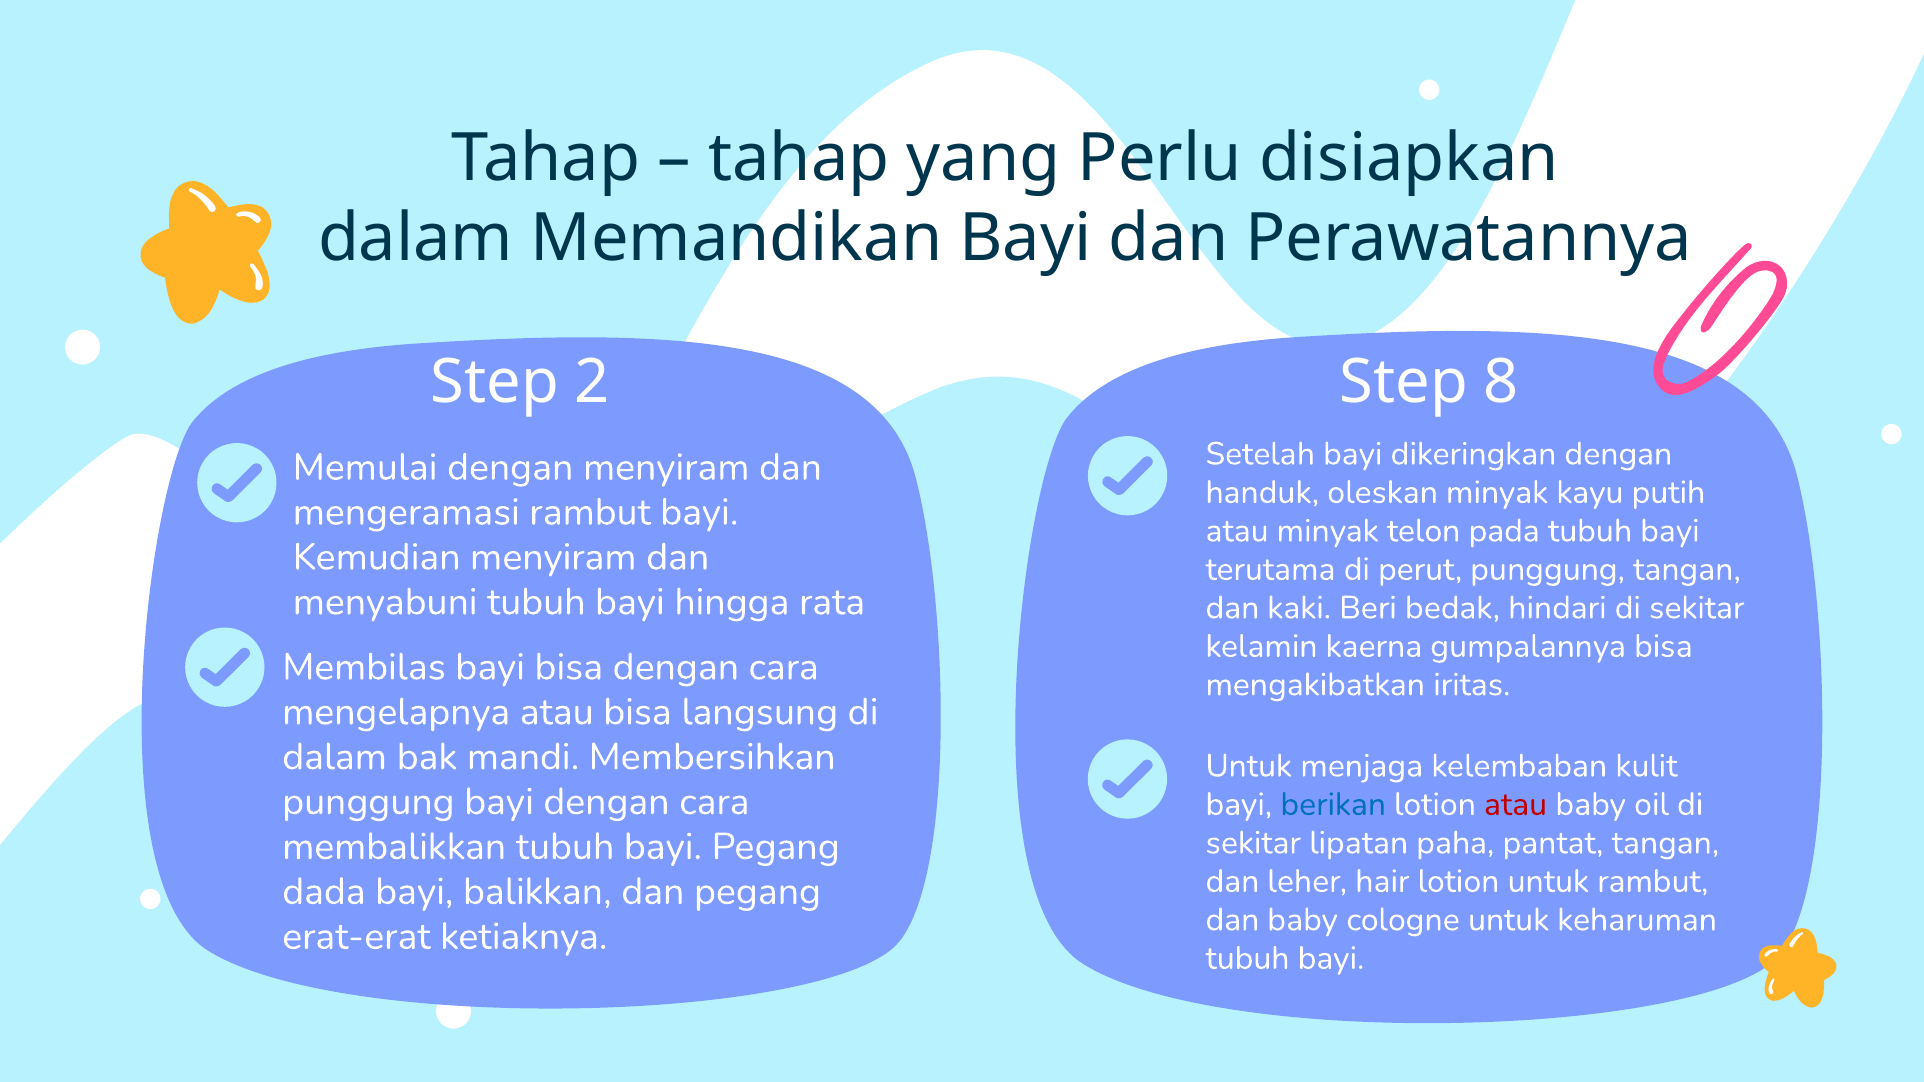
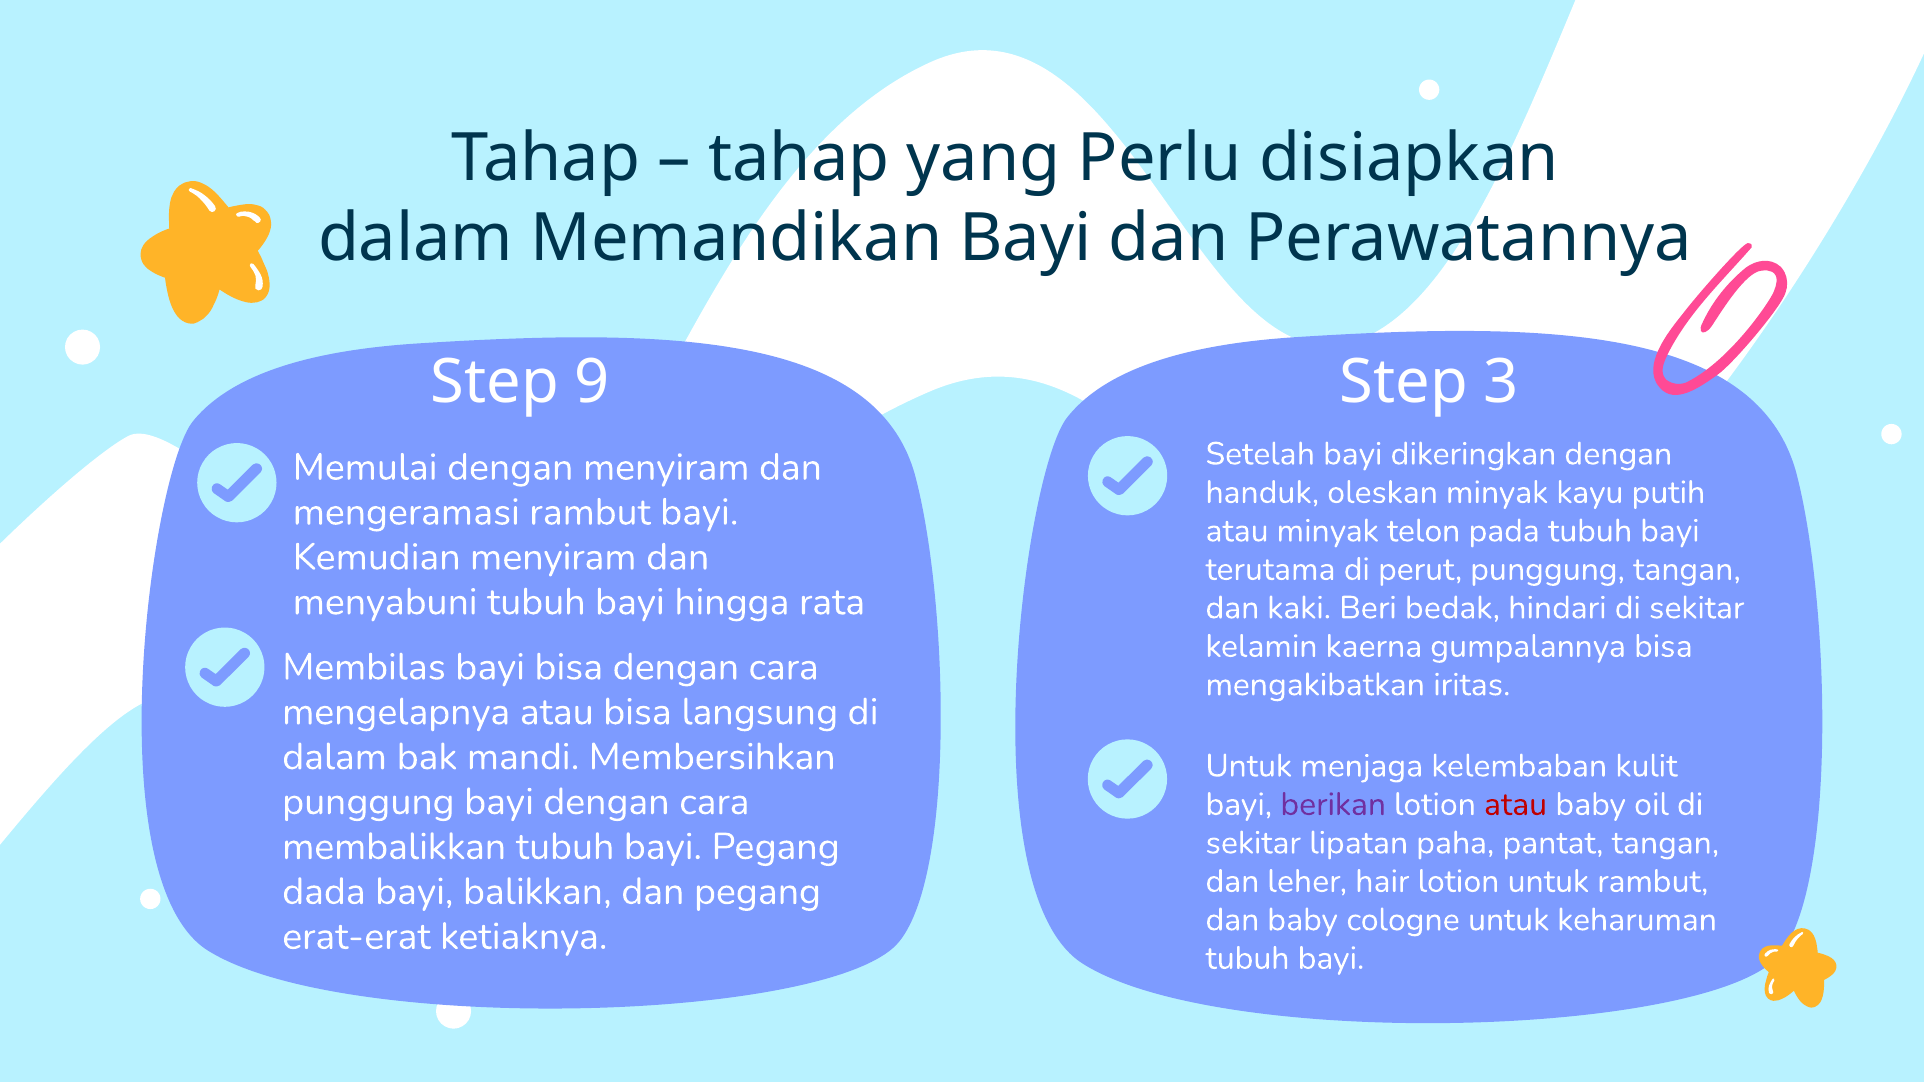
2: 2 -> 9 (592, 382)
8: 8 -> 3 (1501, 382)
berikan colour: blue -> purple (1333, 805)
